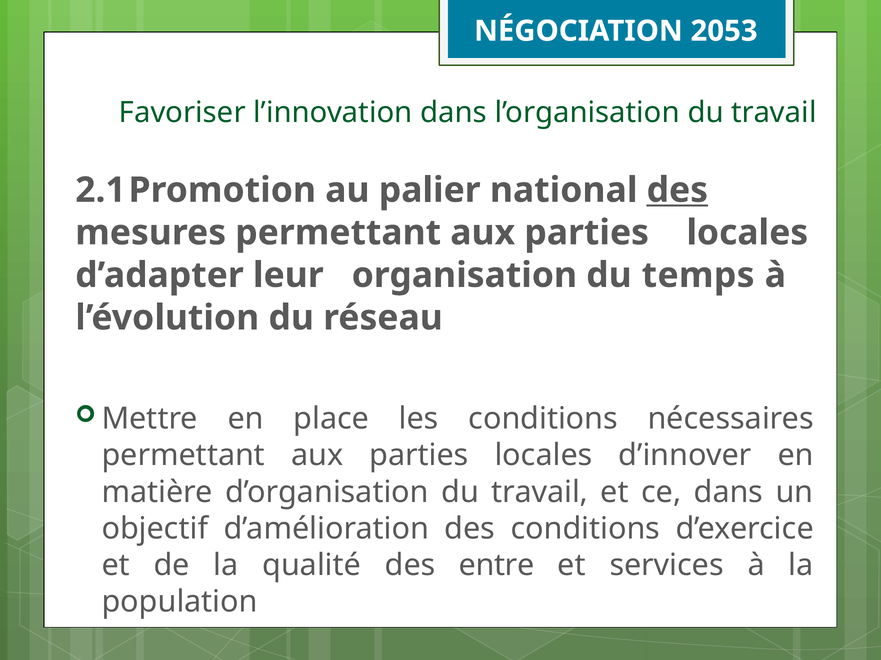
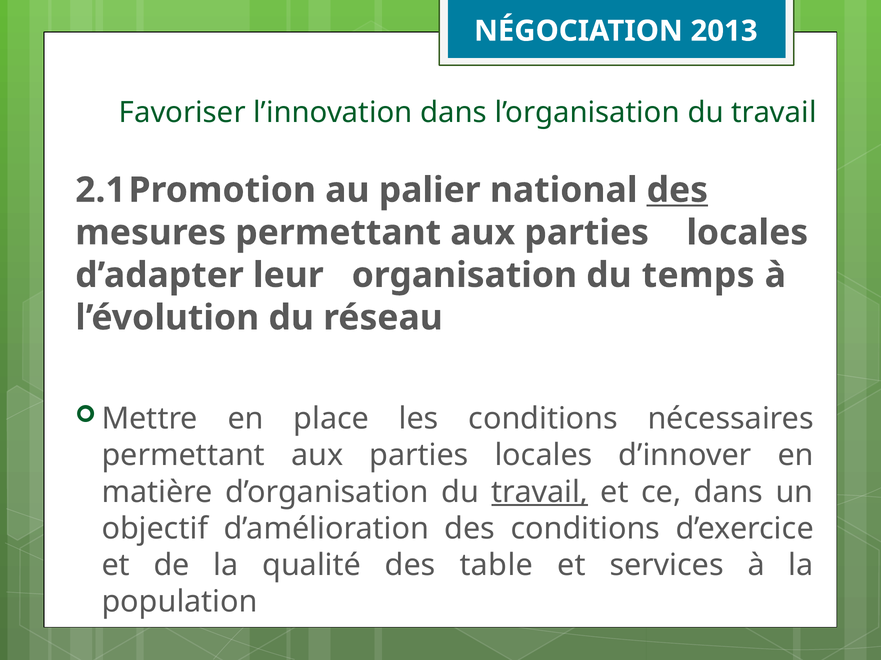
2053: 2053 -> 2013 (724, 31)
travail underline: none -> present (540, 492)
entre: entre -> table (496, 566)
